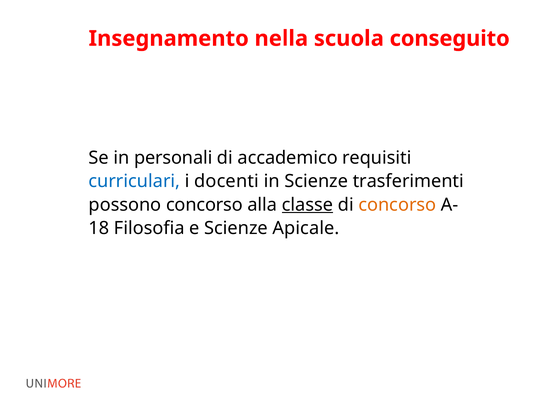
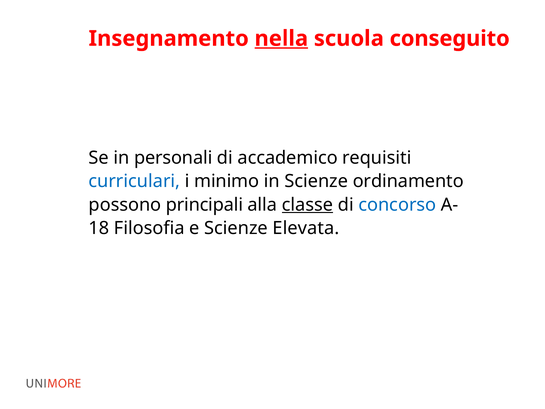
nella underline: none -> present (281, 39)
docenti: docenti -> minimo (227, 181)
trasferimenti: trasferimenti -> ordinamento (408, 181)
possono concorso: concorso -> principali (204, 205)
concorso colour: orange -> blue (397, 205)
Apicale: Apicale -> Elevata (306, 228)
